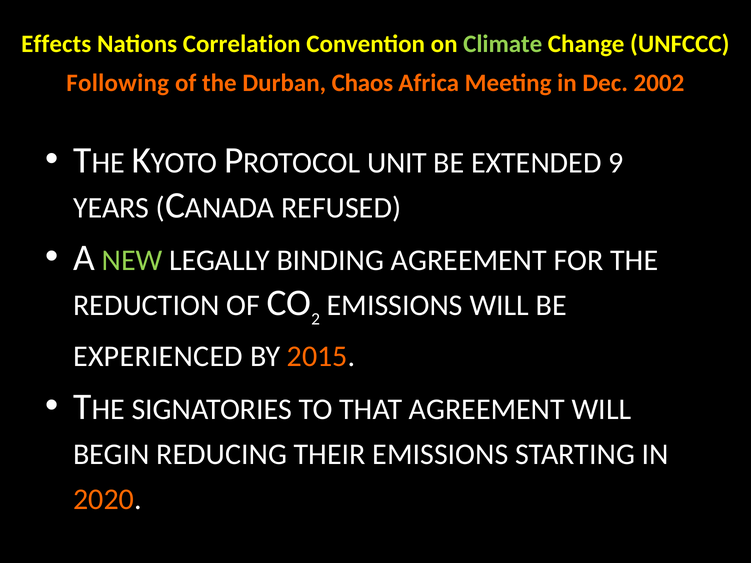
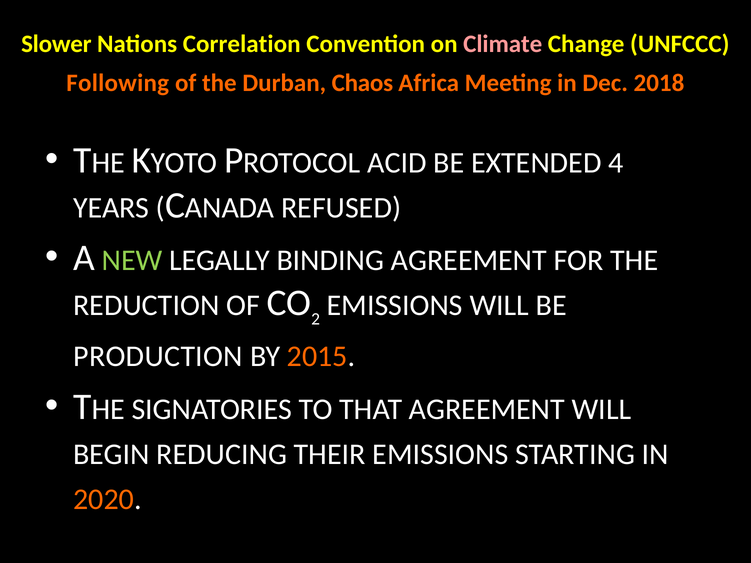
Effects: Effects -> Slower (56, 44)
Climate colour: light green -> pink (503, 44)
2002: 2002 -> 2018 (659, 83)
UNIT: UNIT -> ACID (397, 163)
9: 9 -> 4 (616, 163)
EXPERIENCED: EXPERIENCED -> PRODUCTION (158, 357)
